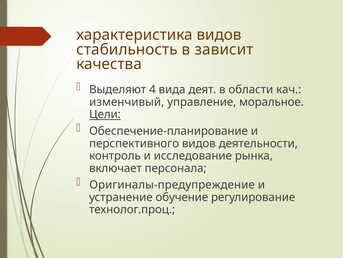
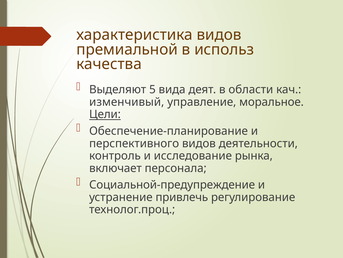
стабильность: стабильность -> премиальной (127, 49)
зависит: зависит -> использ (224, 49)
4: 4 -> 5 (152, 89)
Оригиналы-предупреждение: Оригиналы-предупреждение -> Социальной-предупреждение (172, 184)
обучение: обучение -> привлечь (182, 197)
